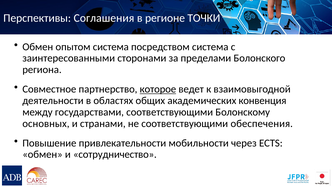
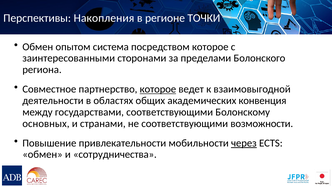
Соглашения: Соглашения -> Накопления (104, 18)
посредством система: система -> которое (210, 47)
обеспечения: обеспечения -> возможности (262, 123)
через underline: none -> present (244, 143)
сотрудничество: сотрудничество -> сотрудничества (115, 154)
